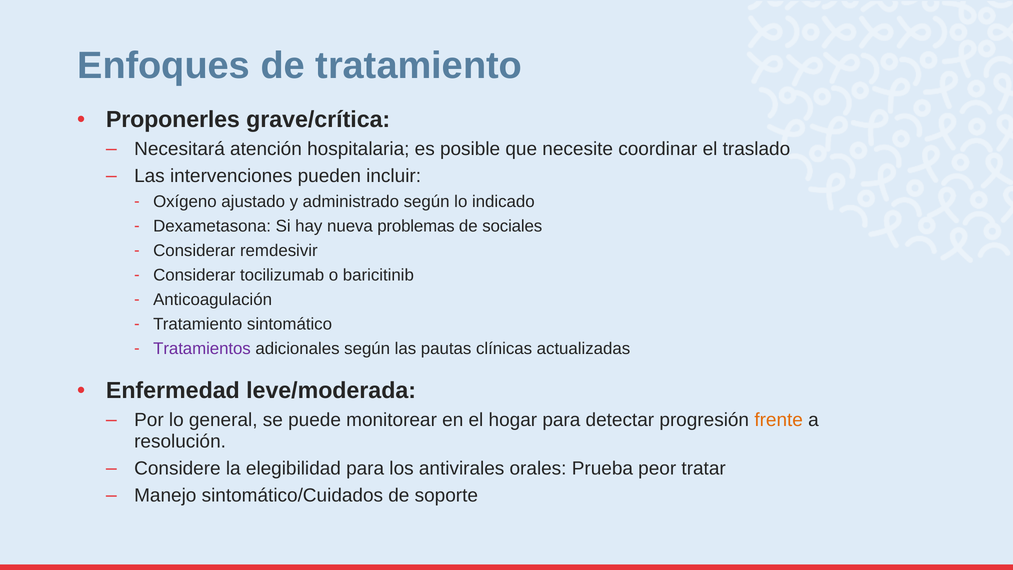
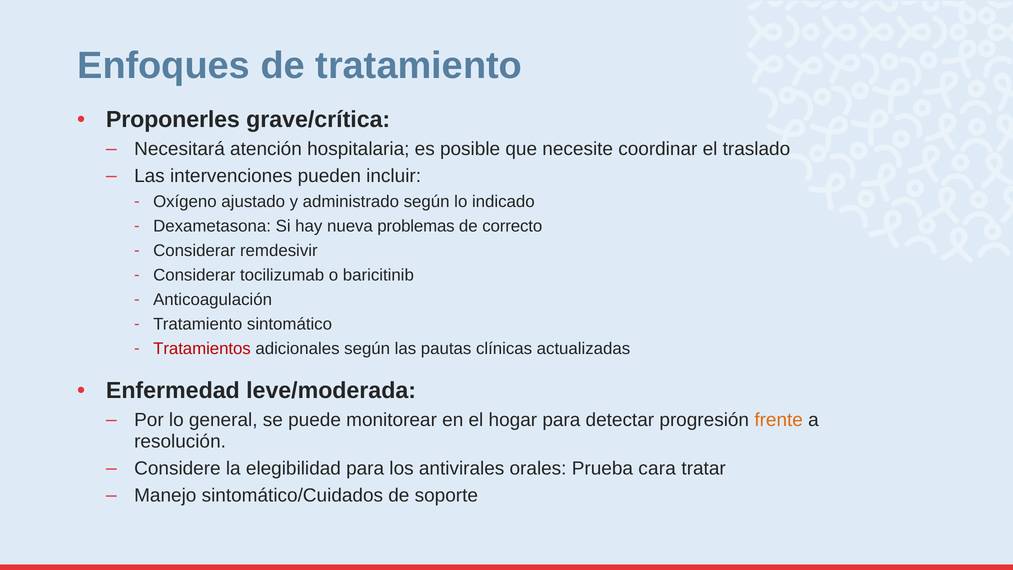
sociales: sociales -> correcto (512, 226)
Tratamientos colour: purple -> red (202, 349)
peor: peor -> cara (657, 468)
